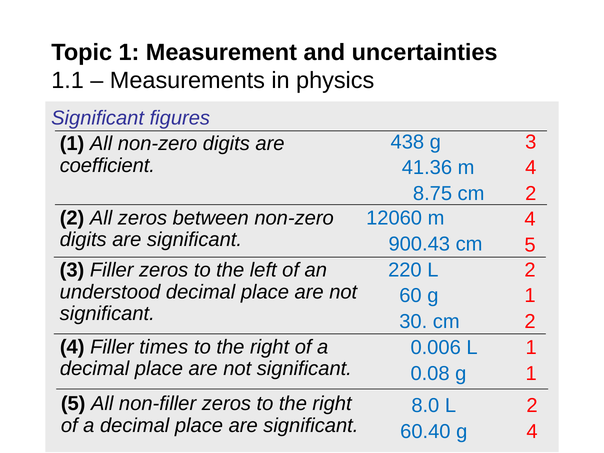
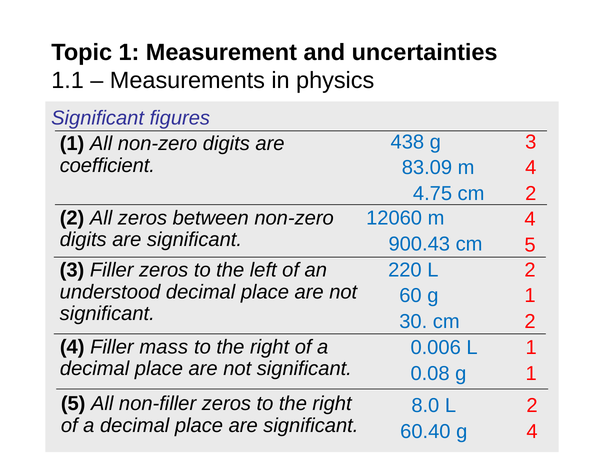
41.36: 41.36 -> 83.09 (427, 168)
8.75: 8.75 -> 4.75 (433, 194)
times: times -> mass (164, 347)
